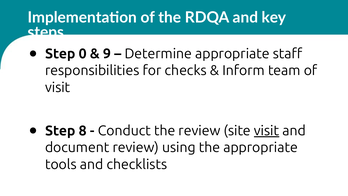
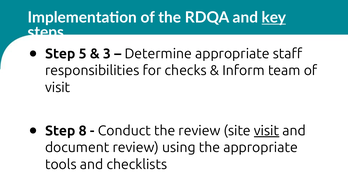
key underline: none -> present (274, 17)
0: 0 -> 5 (83, 54)
9: 9 -> 3 (107, 54)
